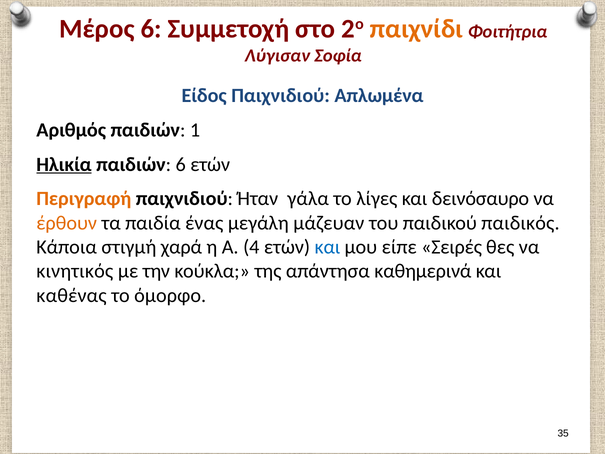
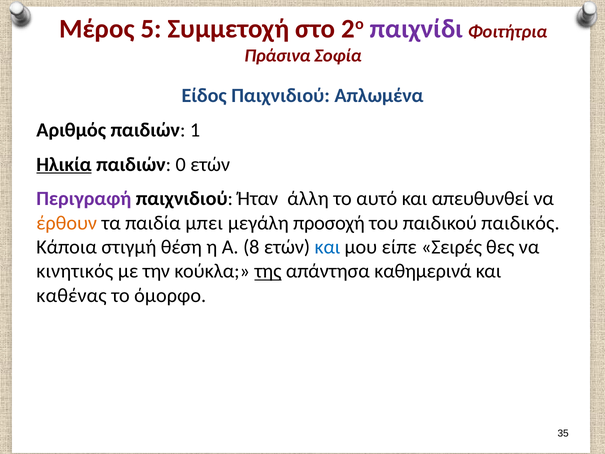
Μέρος 6: 6 -> 5 (151, 29)
παιχνίδι colour: orange -> purple (416, 29)
Λύγισαν: Λύγισαν -> Πράσινα (277, 55)
παιδιών 6: 6 -> 0 (181, 164)
Περιγραφή colour: orange -> purple (84, 199)
γάλα: γάλα -> άλλη (308, 199)
λίγες: λίγες -> αυτό (377, 199)
δεινόσαυρο: δεινόσαυρο -> απευθυνθεί (480, 199)
ένας: ένας -> μπει (204, 223)
μάζευαν: μάζευαν -> προσοχή (329, 223)
χαρά: χαρά -> θέση (181, 247)
4: 4 -> 8 (251, 247)
της underline: none -> present (268, 271)
